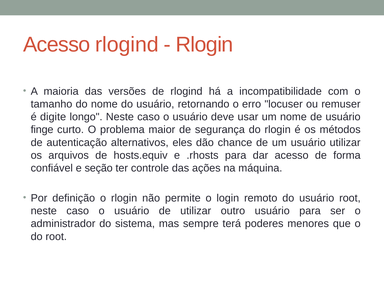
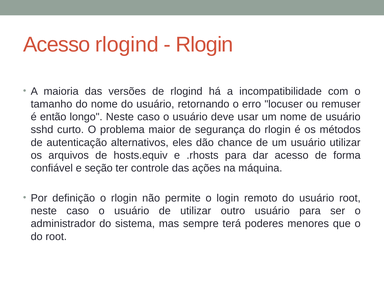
digite: digite -> então (53, 117)
finge: finge -> sshd (42, 130)
